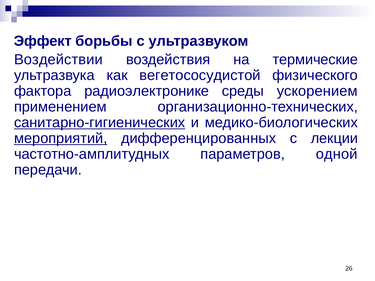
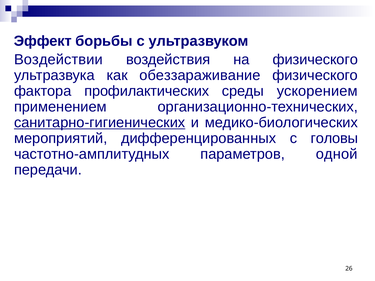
на термические: термические -> физического (315, 60)
вегетососудистой: вегетососудистой -> обеззараживание (200, 75)
радиоэлектронике: радиоэлектронике -> профилактических (147, 91)
мероприятий underline: present -> none (61, 138)
лекции: лекции -> головы (334, 138)
